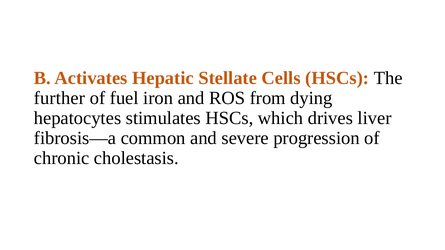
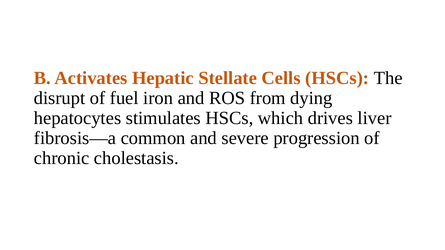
further: further -> disrupt (60, 98)
